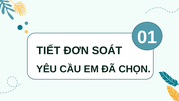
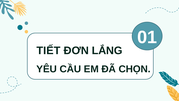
SOÁT: SOÁT -> LẮNG (107, 50)
